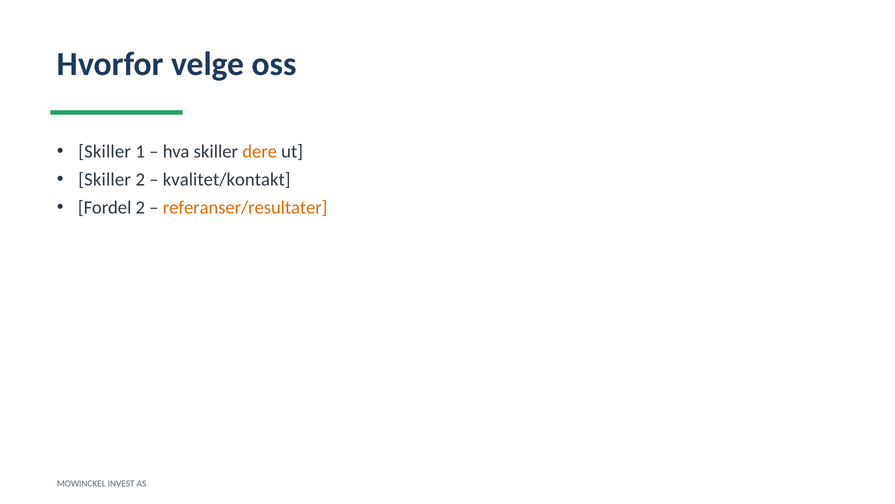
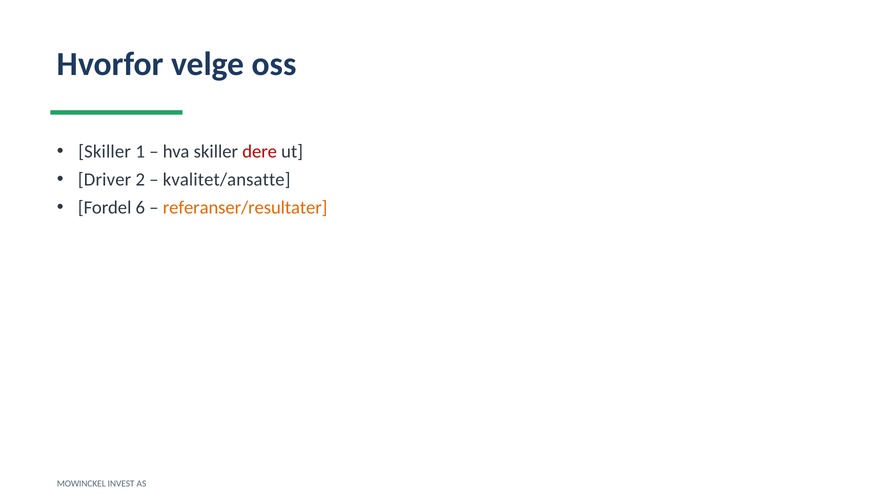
dere colour: orange -> red (260, 152)
Skiller: Skiller -> Driver (105, 180)
kvalitet/kontakt: kvalitet/kontakt -> kvalitet/ansatte (227, 180)
Fordel 2: 2 -> 6 (140, 208)
